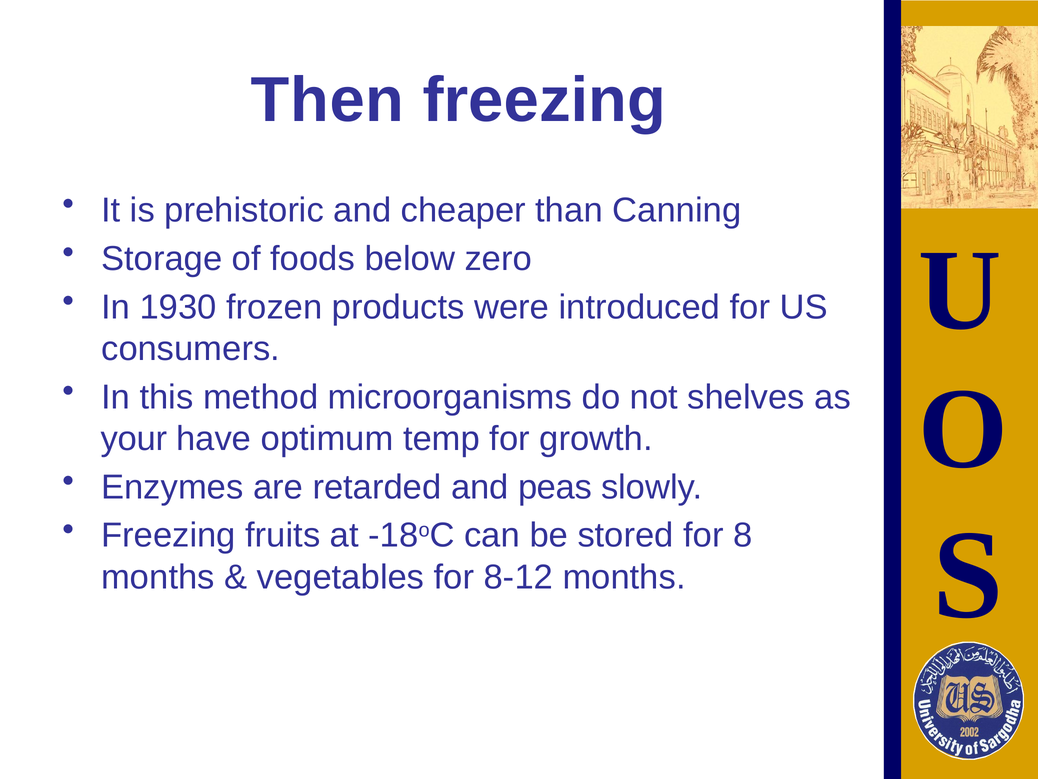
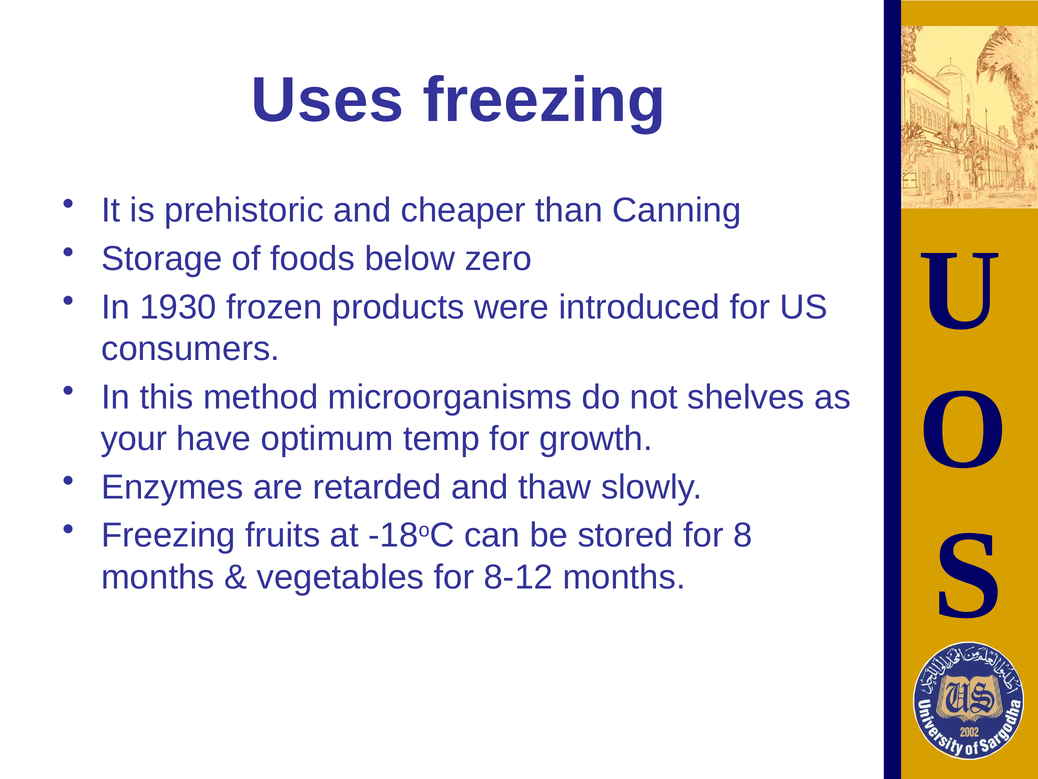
Then: Then -> Uses (327, 100)
peas: peas -> thaw (555, 487)
